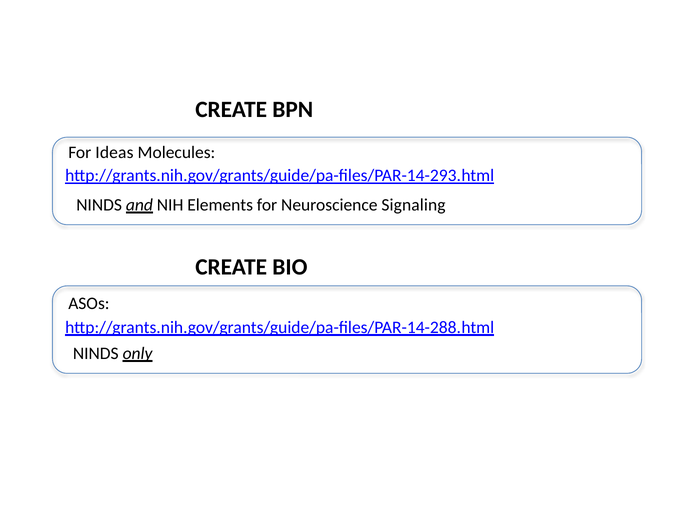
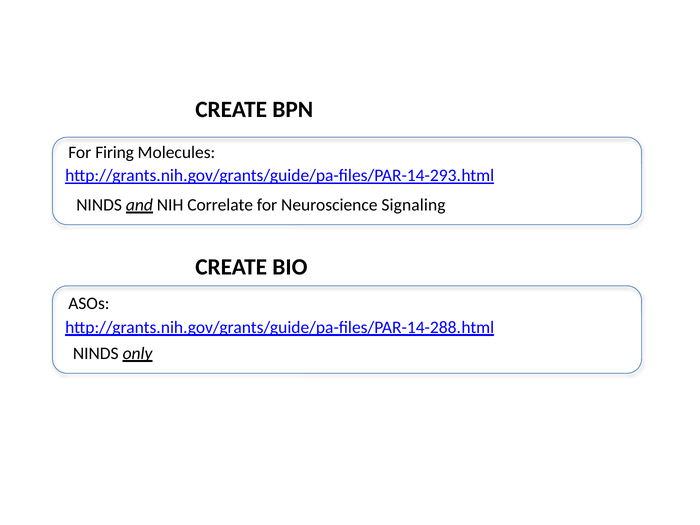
Ideas: Ideas -> Firing (115, 152)
Elements: Elements -> Correlate (220, 205)
